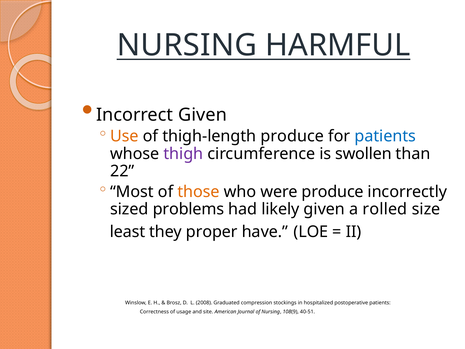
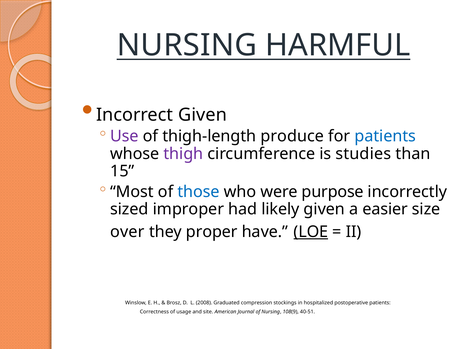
Use colour: orange -> purple (124, 136)
swollen: swollen -> studies (363, 154)
22: 22 -> 15 (122, 171)
those colour: orange -> blue (199, 192)
were produce: produce -> purpose (333, 192)
problems: problems -> improper (188, 209)
rolled: rolled -> easier (385, 209)
least: least -> over (127, 232)
LOE underline: none -> present (311, 232)
